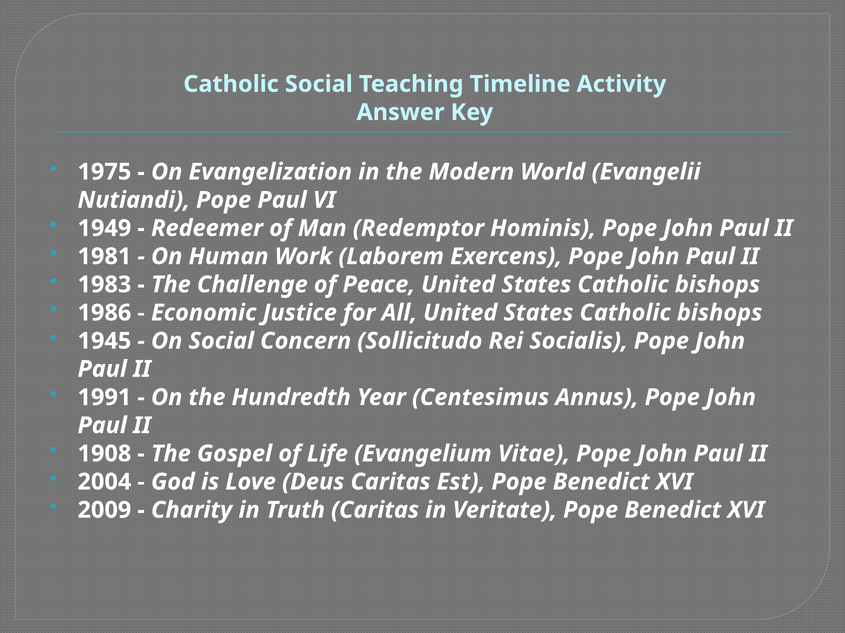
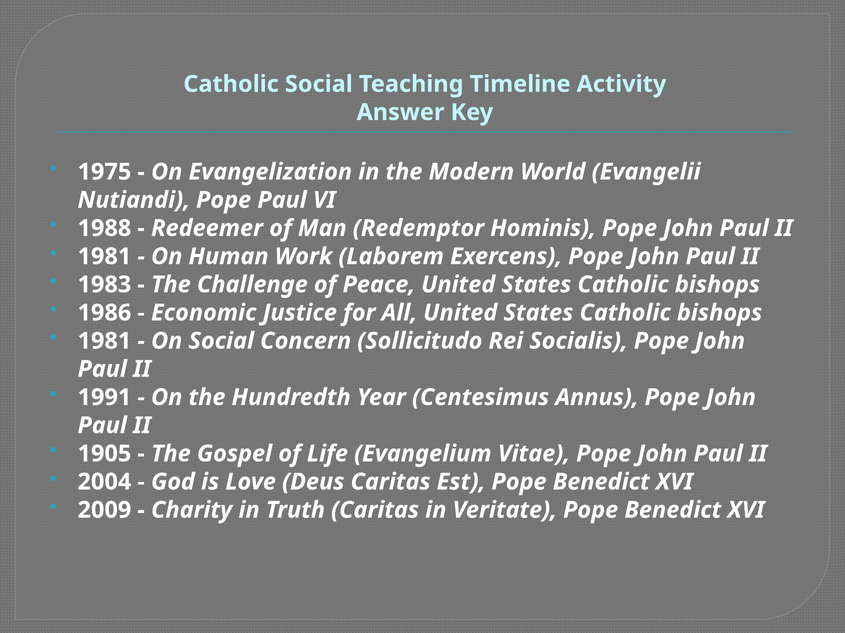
1949: 1949 -> 1988 (104, 228)
1945: 1945 -> 1981 (104, 341)
1908: 1908 -> 1905 (104, 454)
